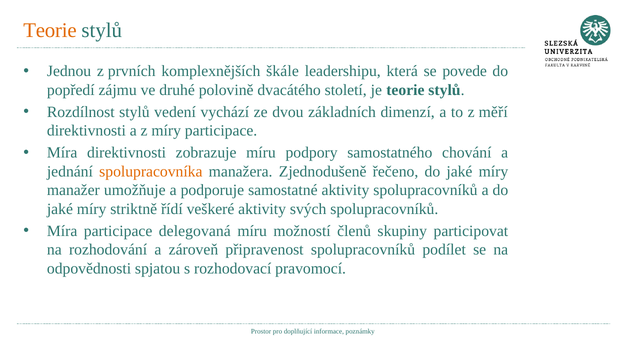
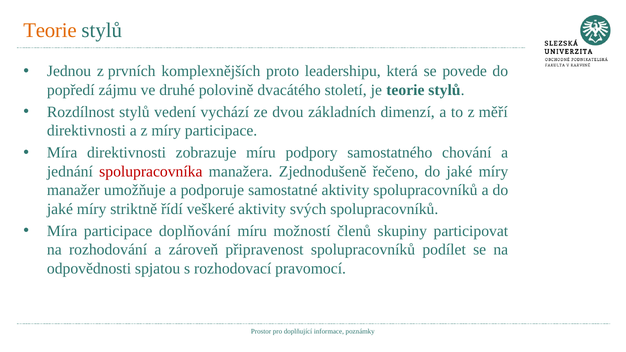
škále: škále -> proto (283, 71)
spolupracovníka colour: orange -> red (151, 172)
delegovaná: delegovaná -> doplňování (195, 231)
